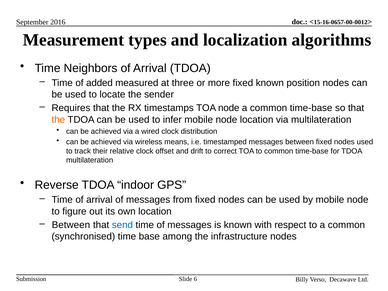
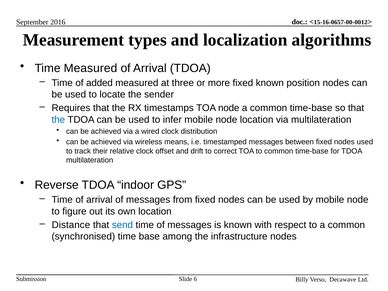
Time Neighbors: Neighbors -> Measured (90, 68)
the colour: orange -> blue (58, 120)
Between: Between -> Distance (71, 225)
